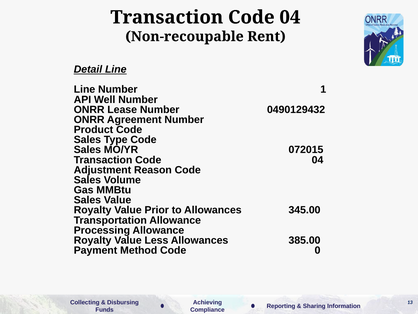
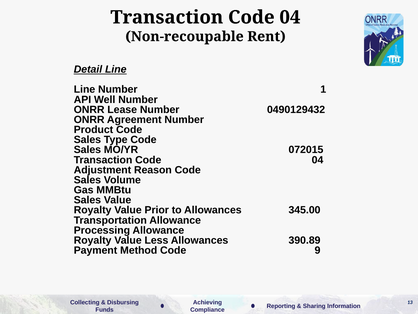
385.00: 385.00 -> 390.89 (305, 240)
0: 0 -> 9 (318, 250)
